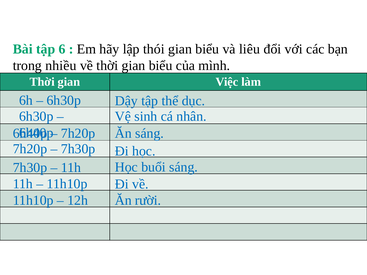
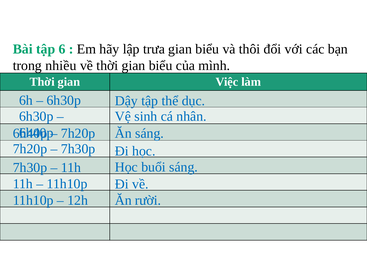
thói: thói -> trưa (154, 49)
liêu: liêu -> thôi (250, 49)
